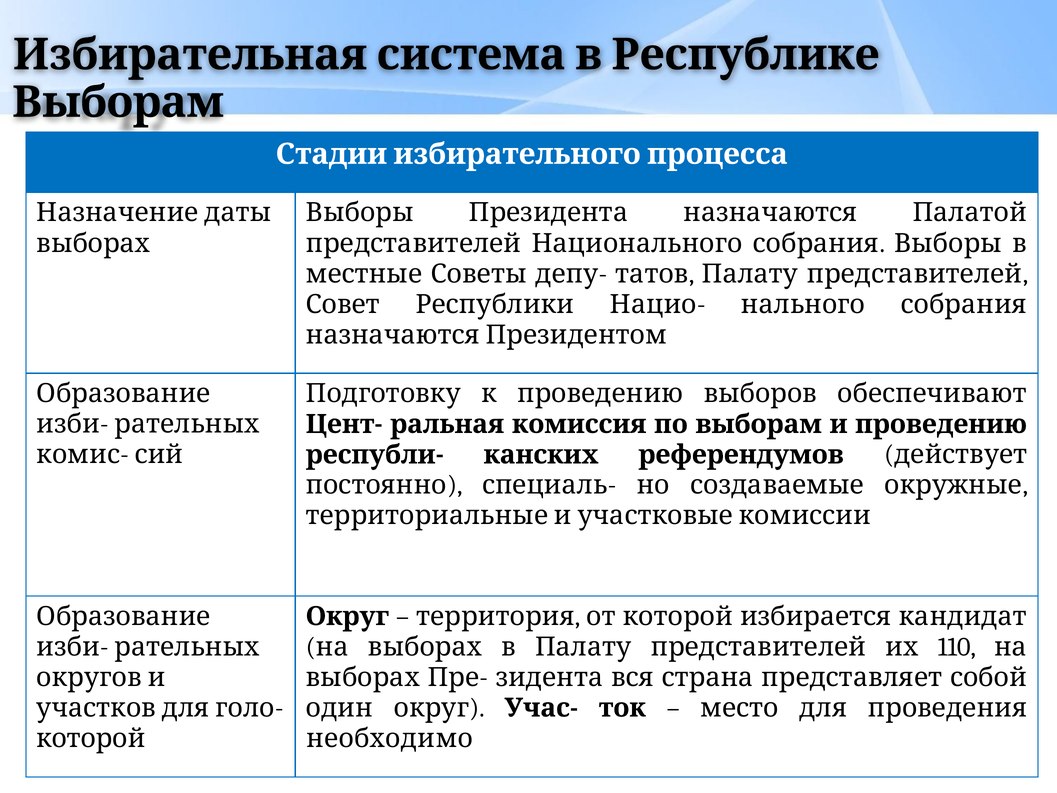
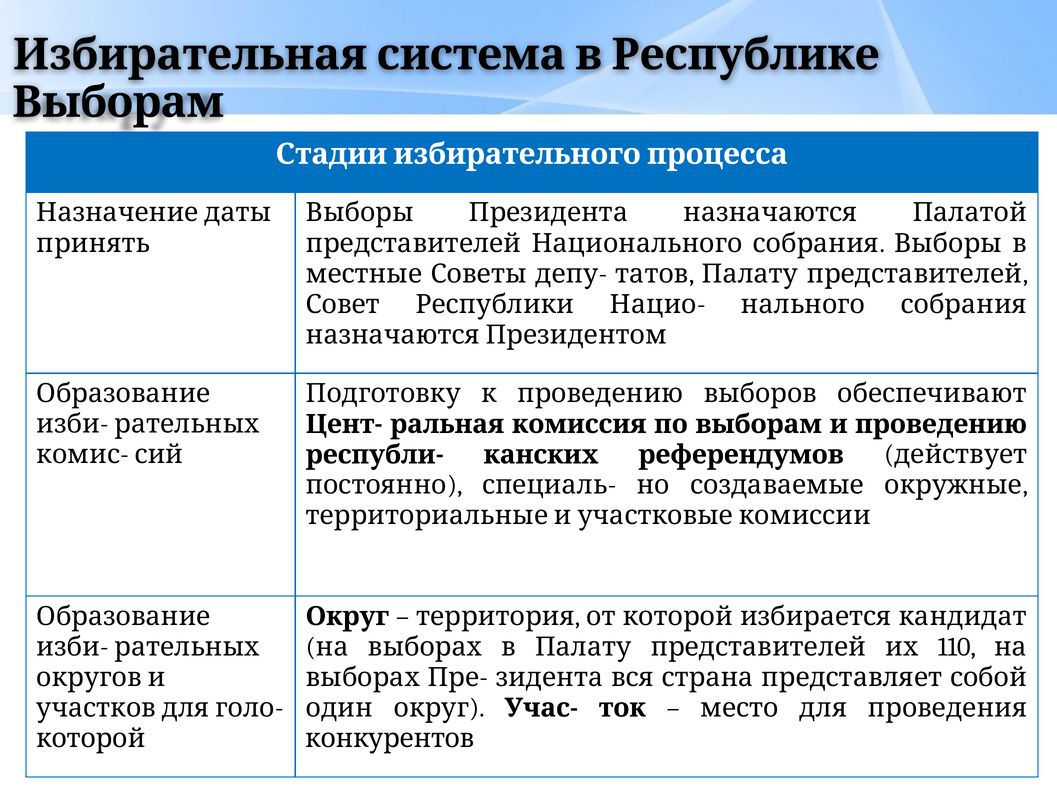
выборах: выборах -> принять (93, 243)
необходимо: необходимо -> конкурентов (390, 738)
